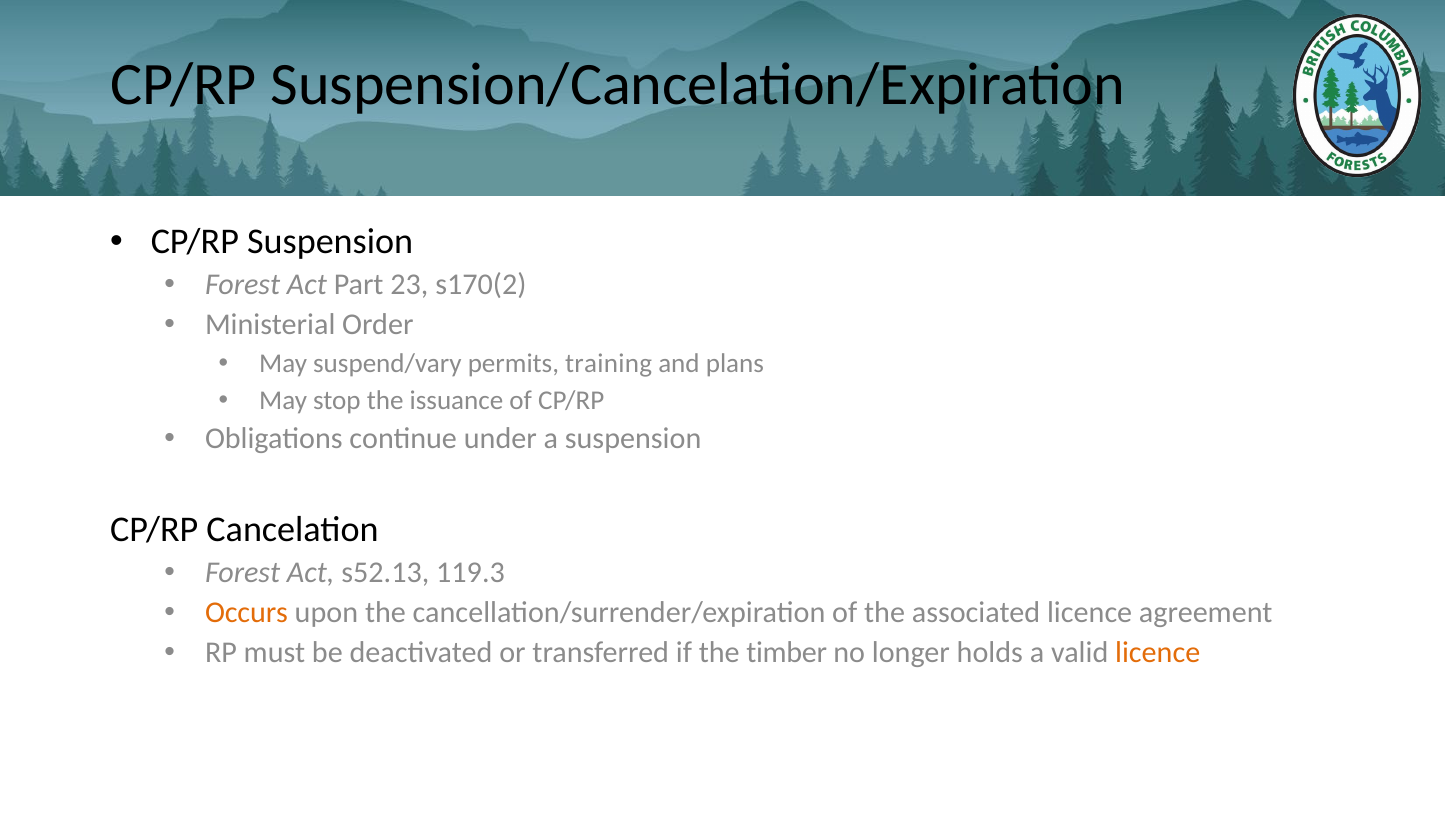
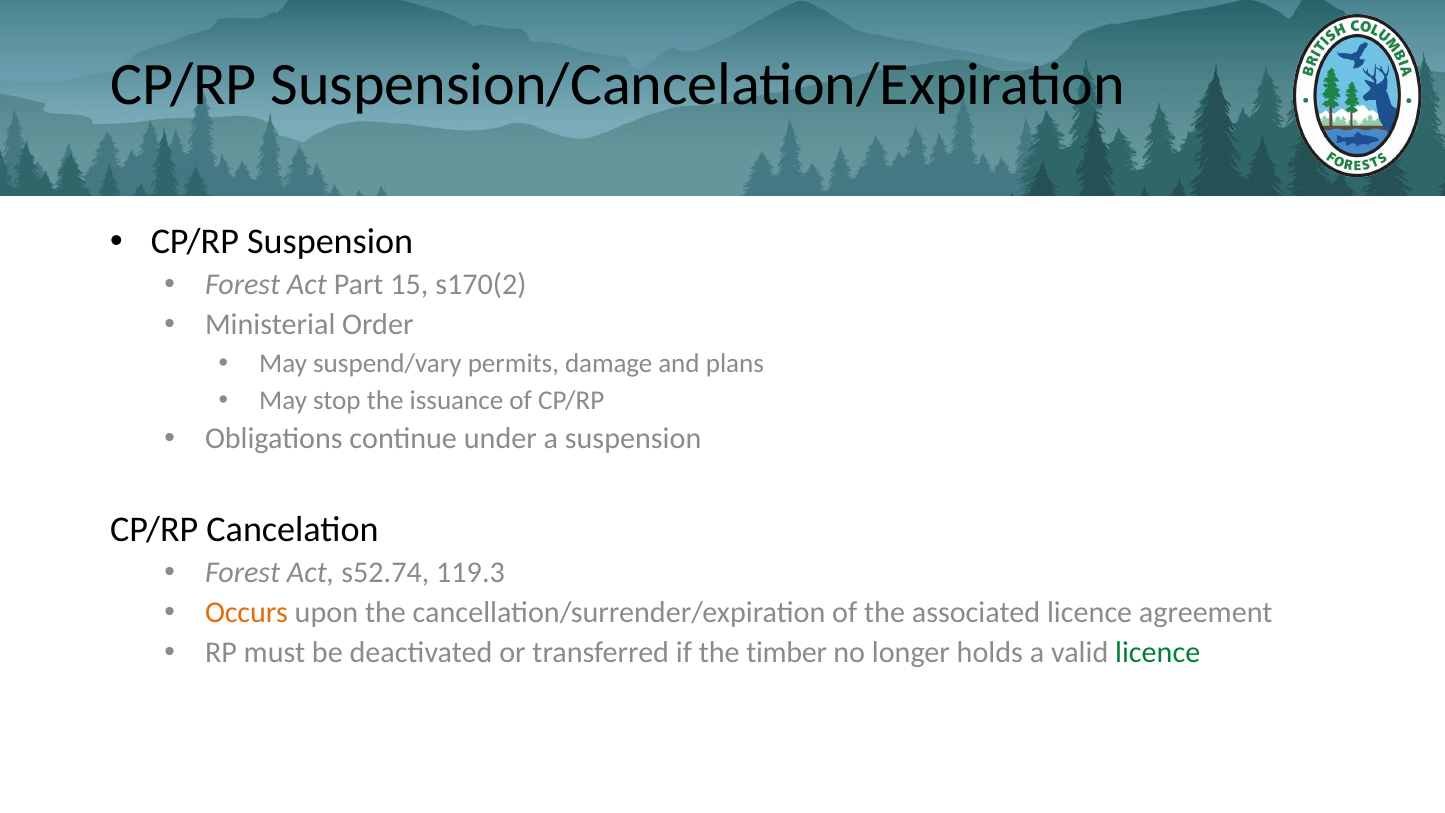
23: 23 -> 15 (409, 285)
training: training -> damage (609, 363)
s52.13: s52.13 -> s52.74 (385, 573)
licence colour: orange -> green (1158, 653)
